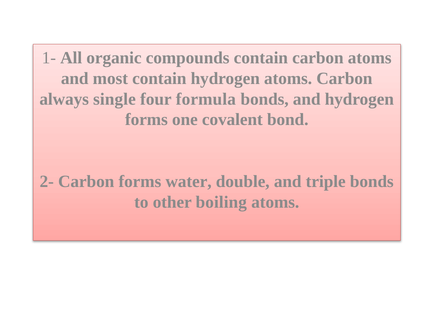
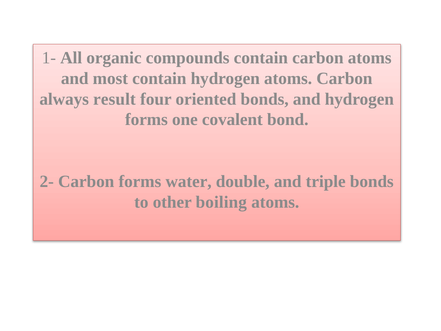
single: single -> result (114, 99)
formula: formula -> oriented (206, 99)
